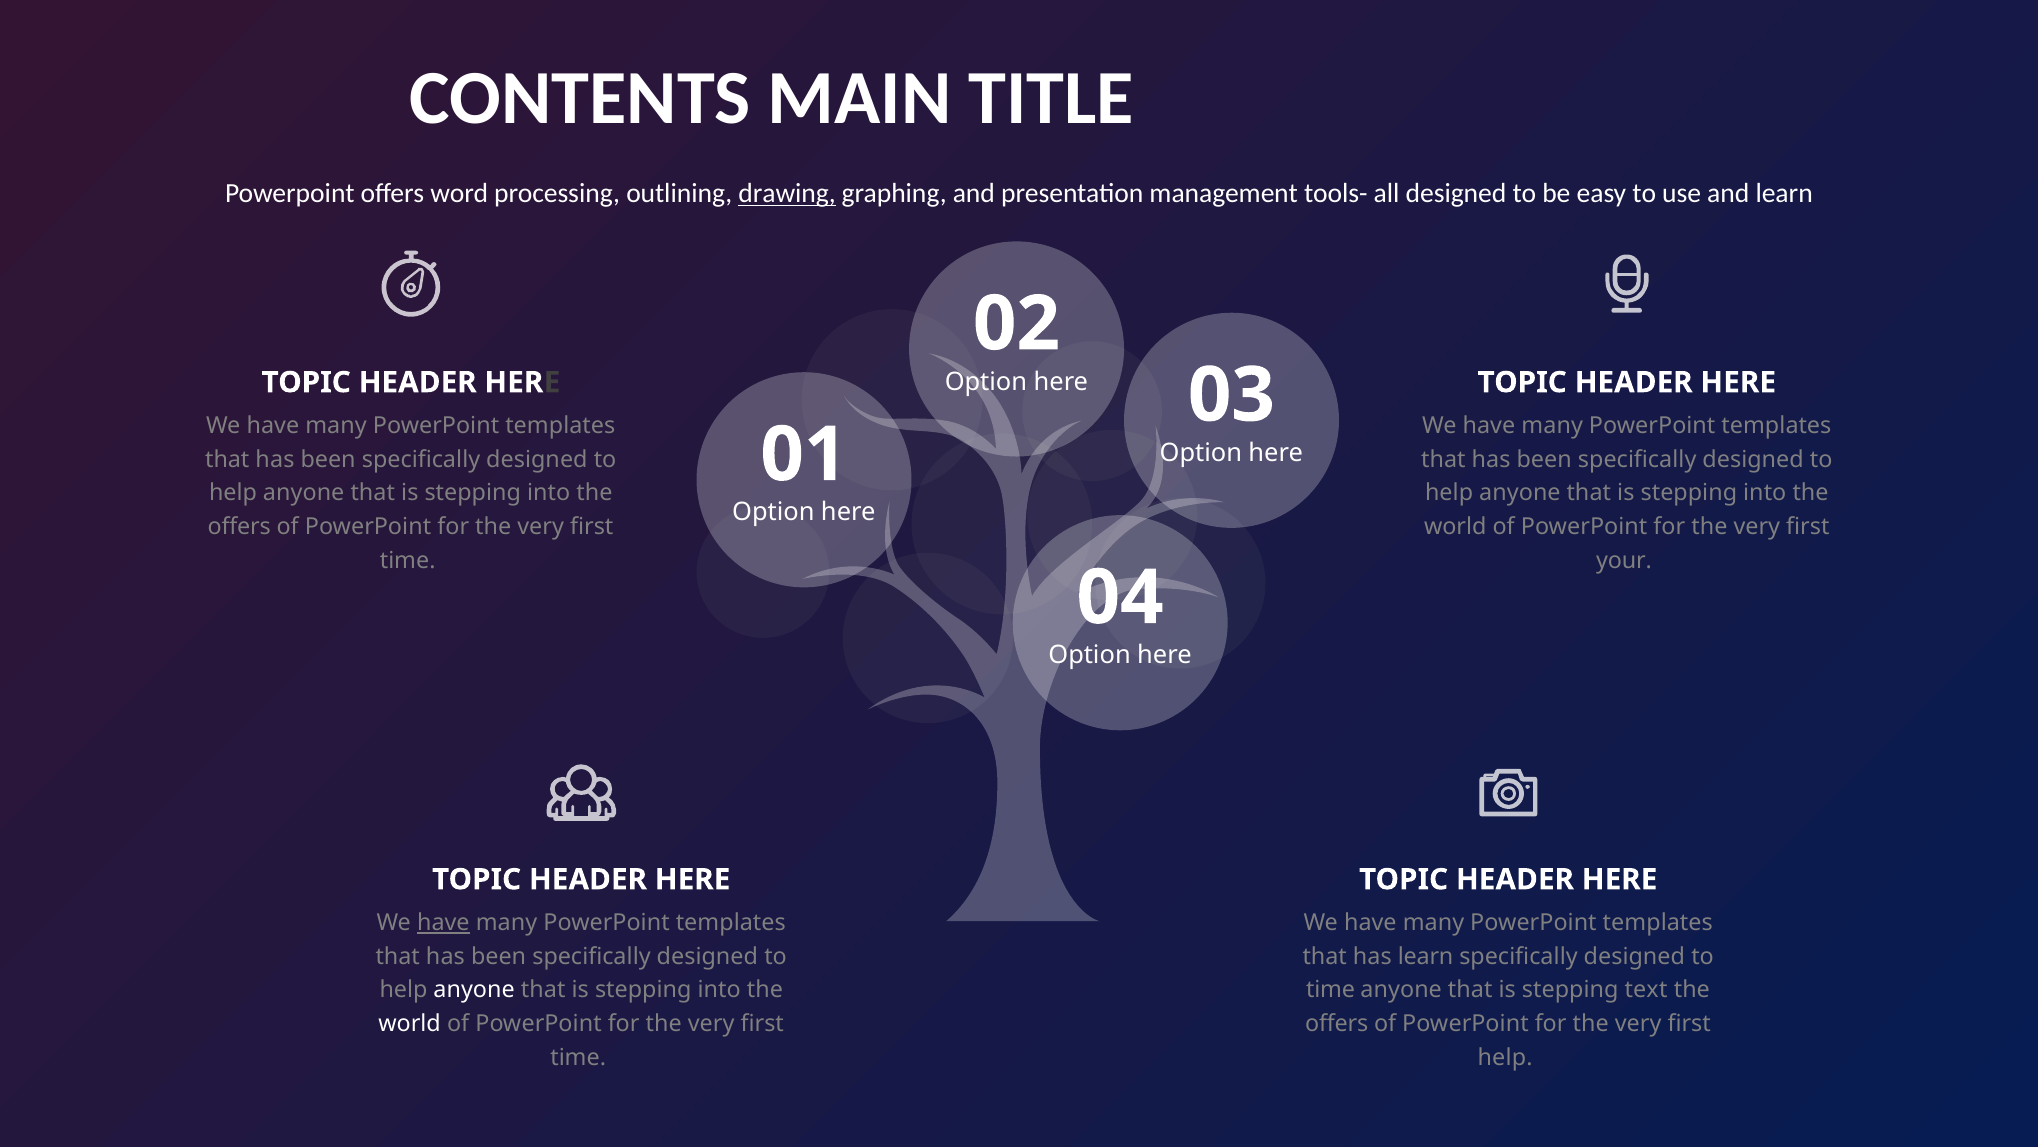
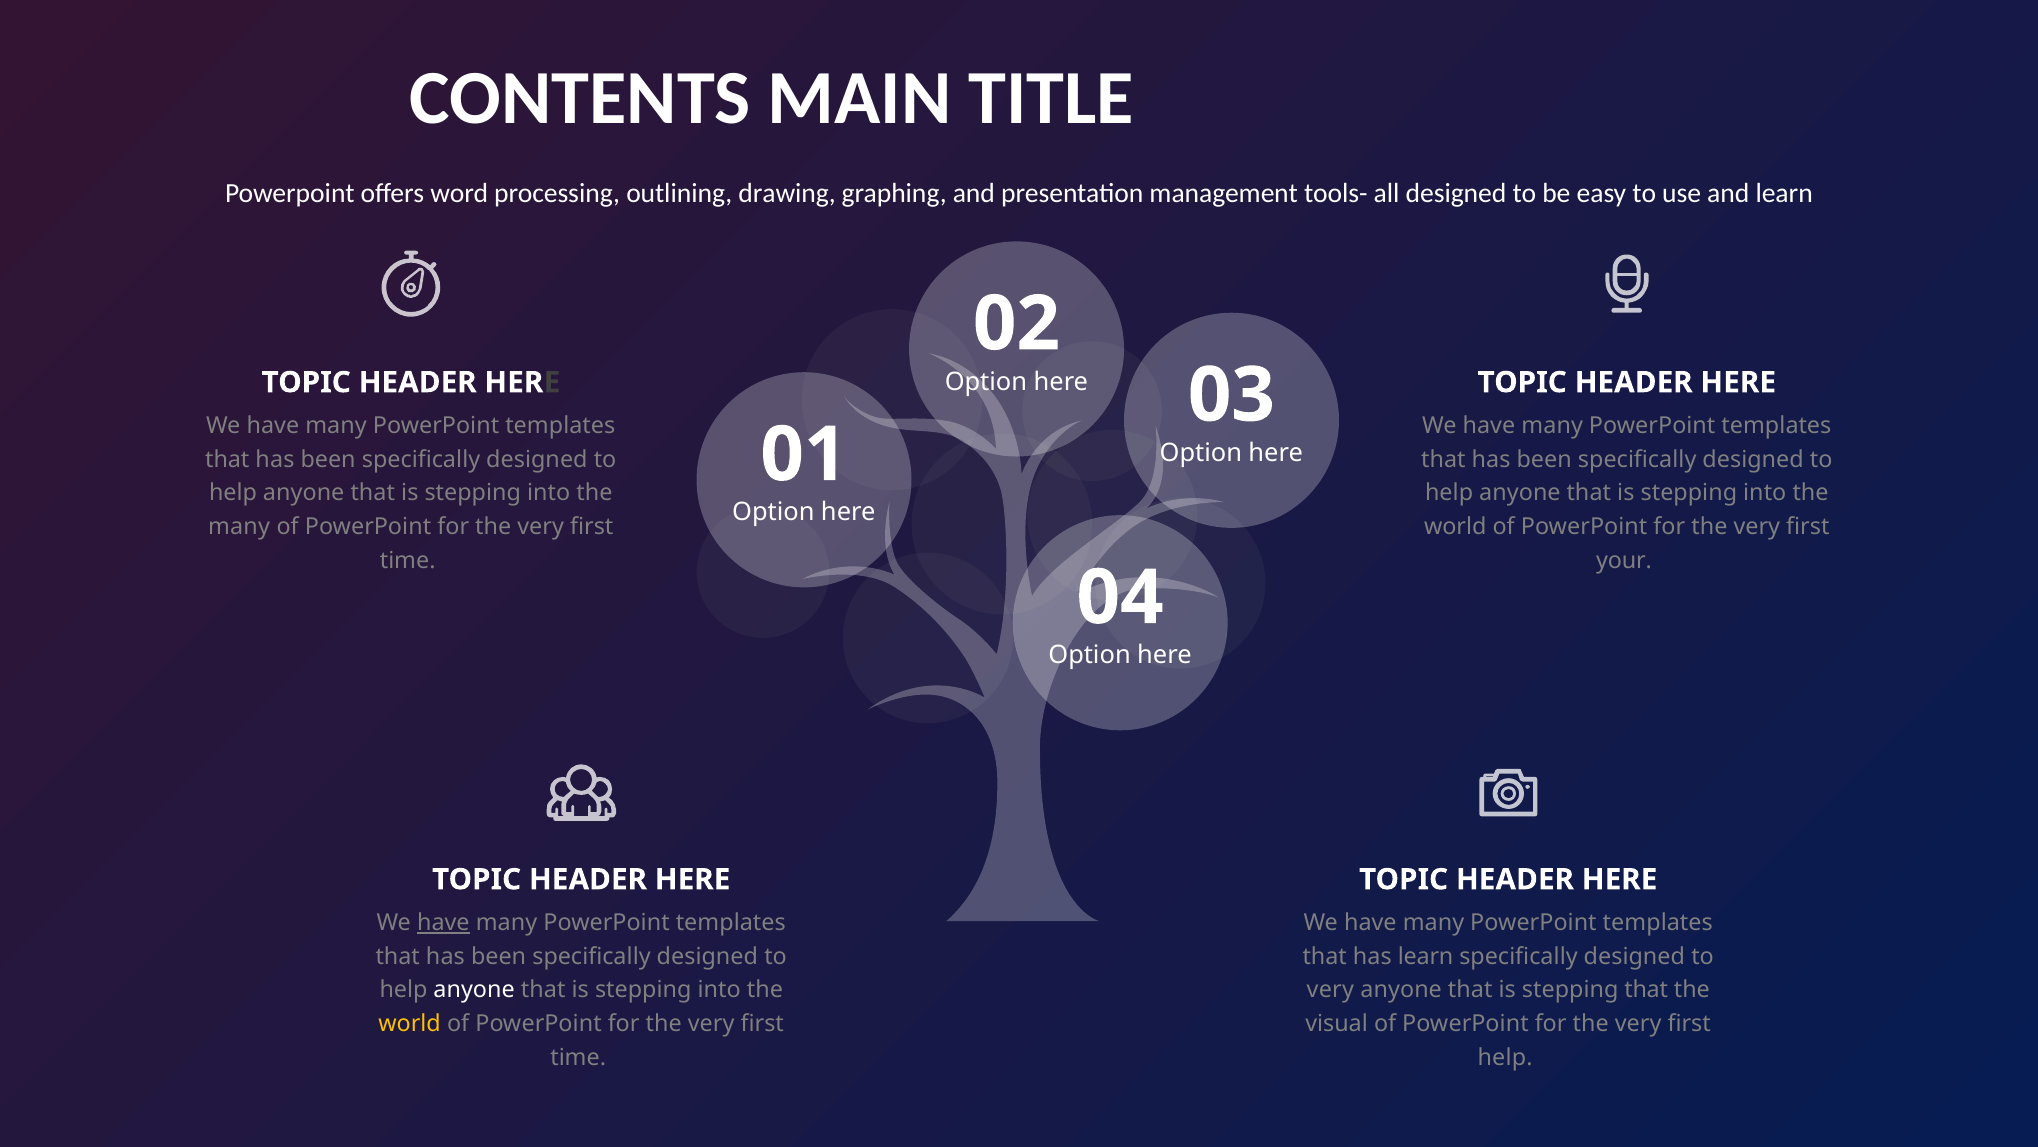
drawing underline: present -> none (787, 193)
offers: offers -> many (239, 527)
time: time -> very (1330, 990)
stepping text: text -> that (1646, 990)
world colour: white -> yellow (410, 1023)
offers: offers -> visual (1337, 1023)
